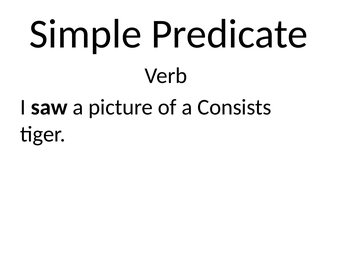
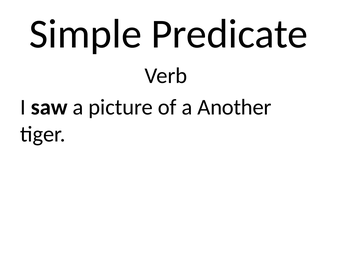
Consists: Consists -> Another (234, 107)
